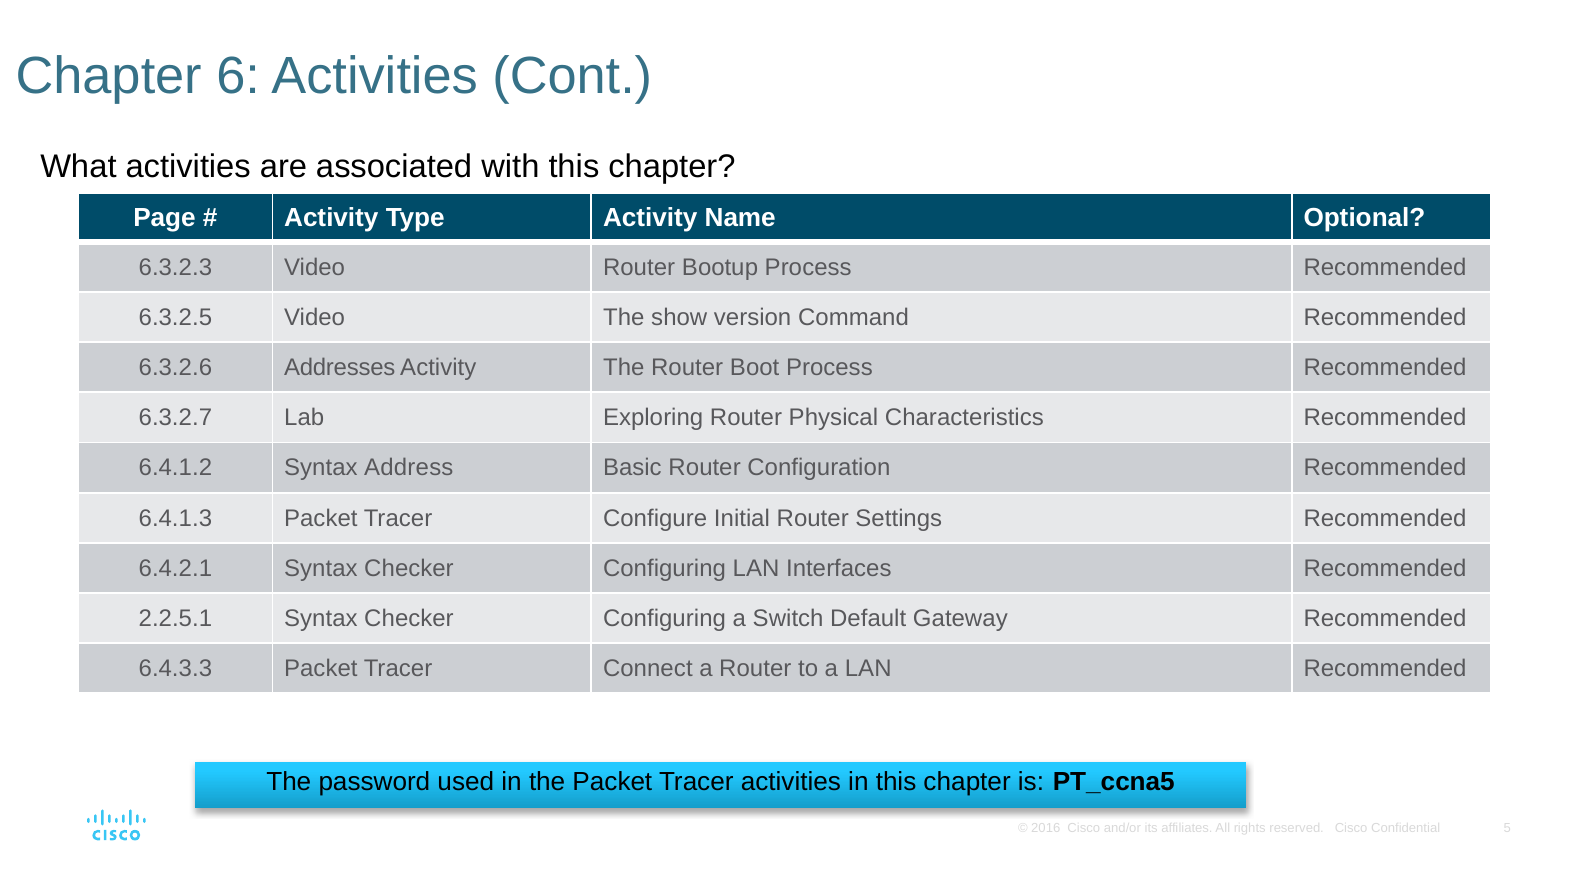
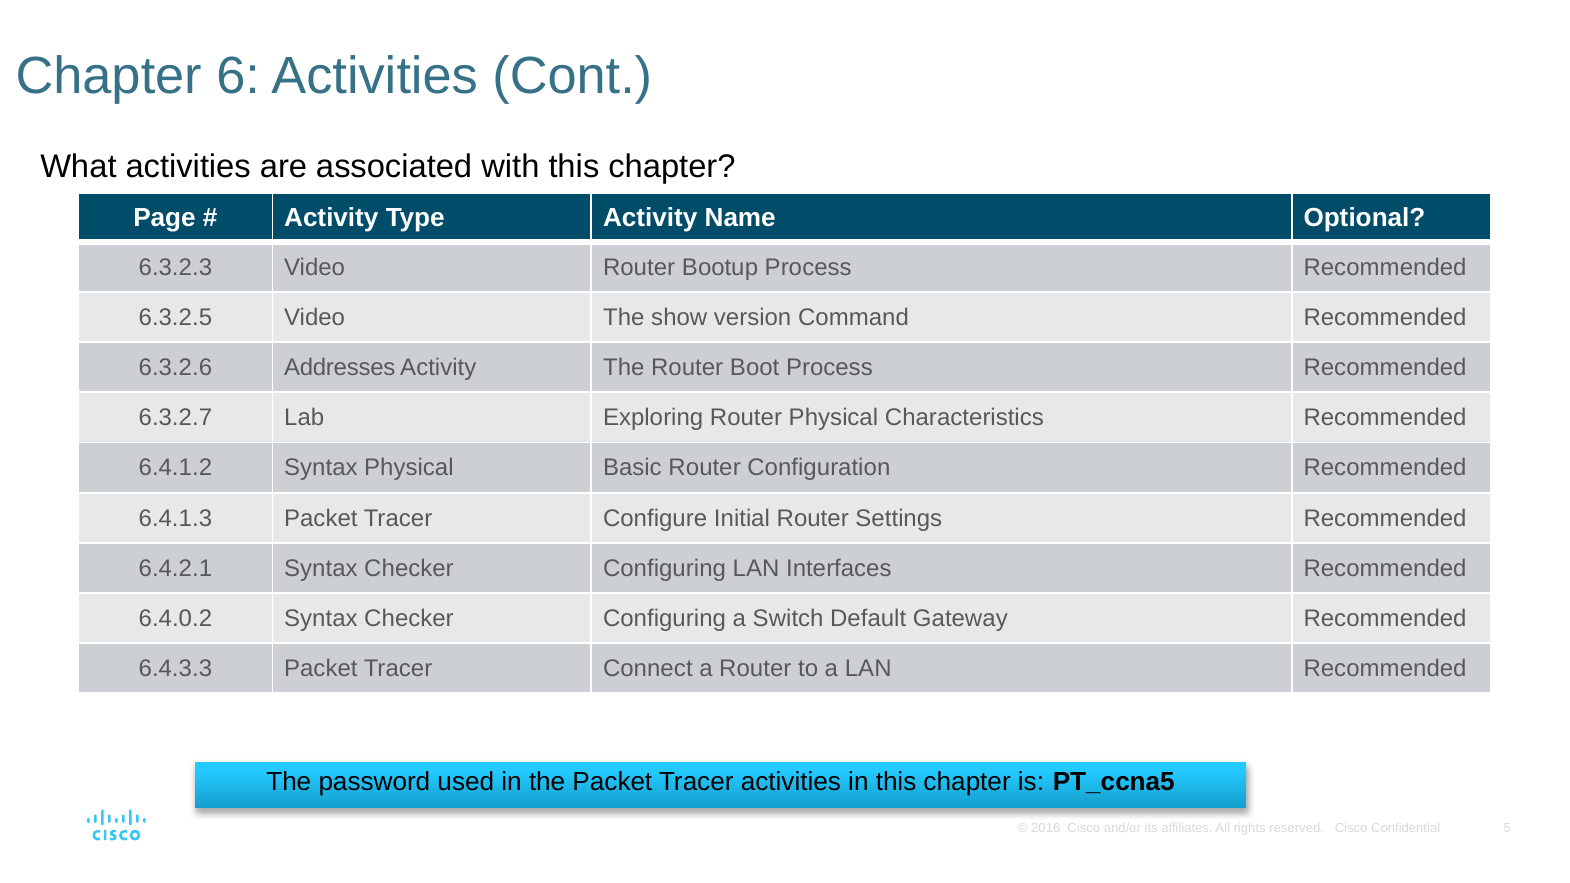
Syntax Address: Address -> Physical (409, 468)
2.2.5.1: 2.2.5.1 -> 6.4.0.2 (175, 619)
